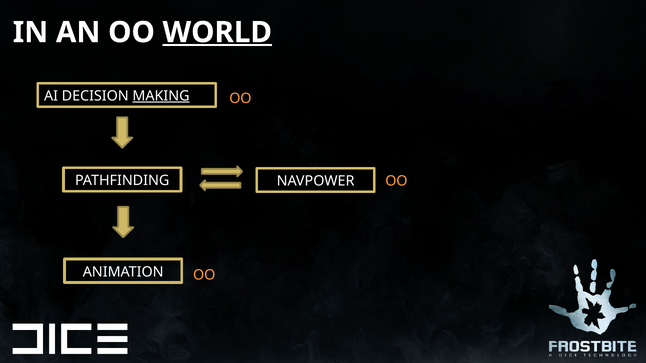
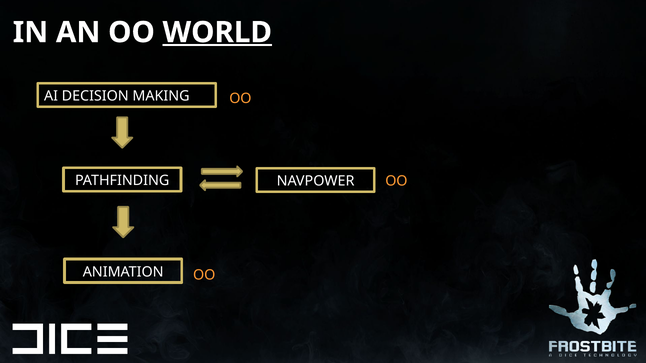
MAKING underline: present -> none (161, 96)
